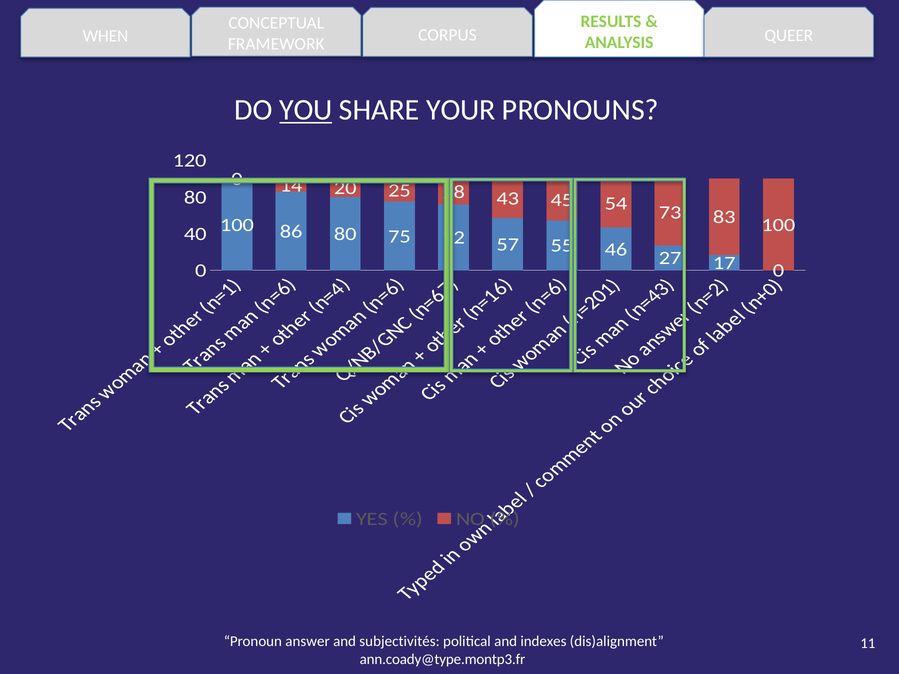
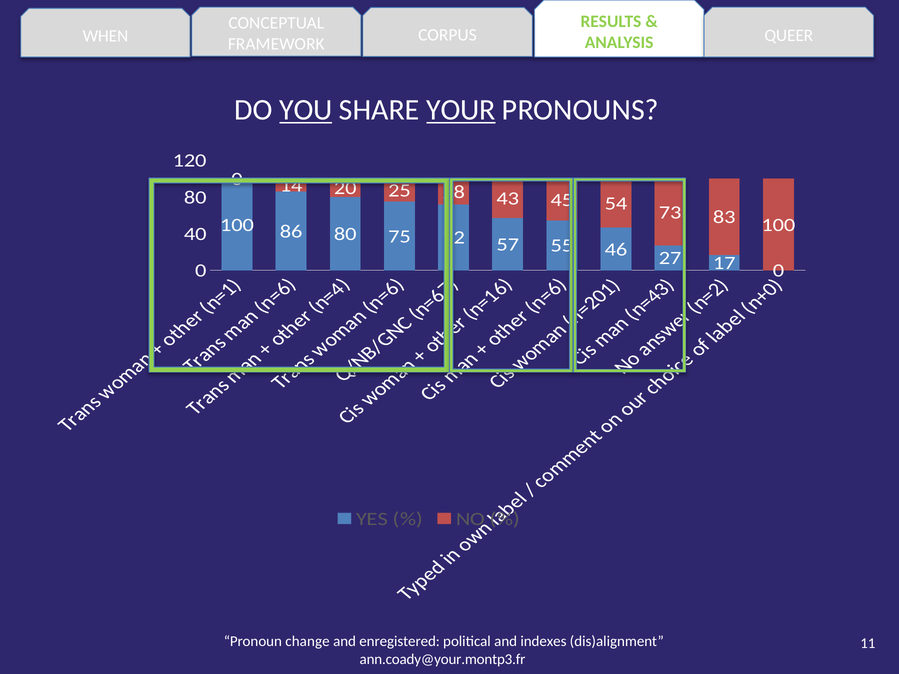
YOUR underline: none -> present (461, 110)
answer: answer -> change (307, 641)
subjectivités: subjectivités -> enregistered (400, 641)
ann.coady@type.montp3.fr: ann.coady@type.montp3.fr -> ann.coady@your.montp3.fr (443, 659)
